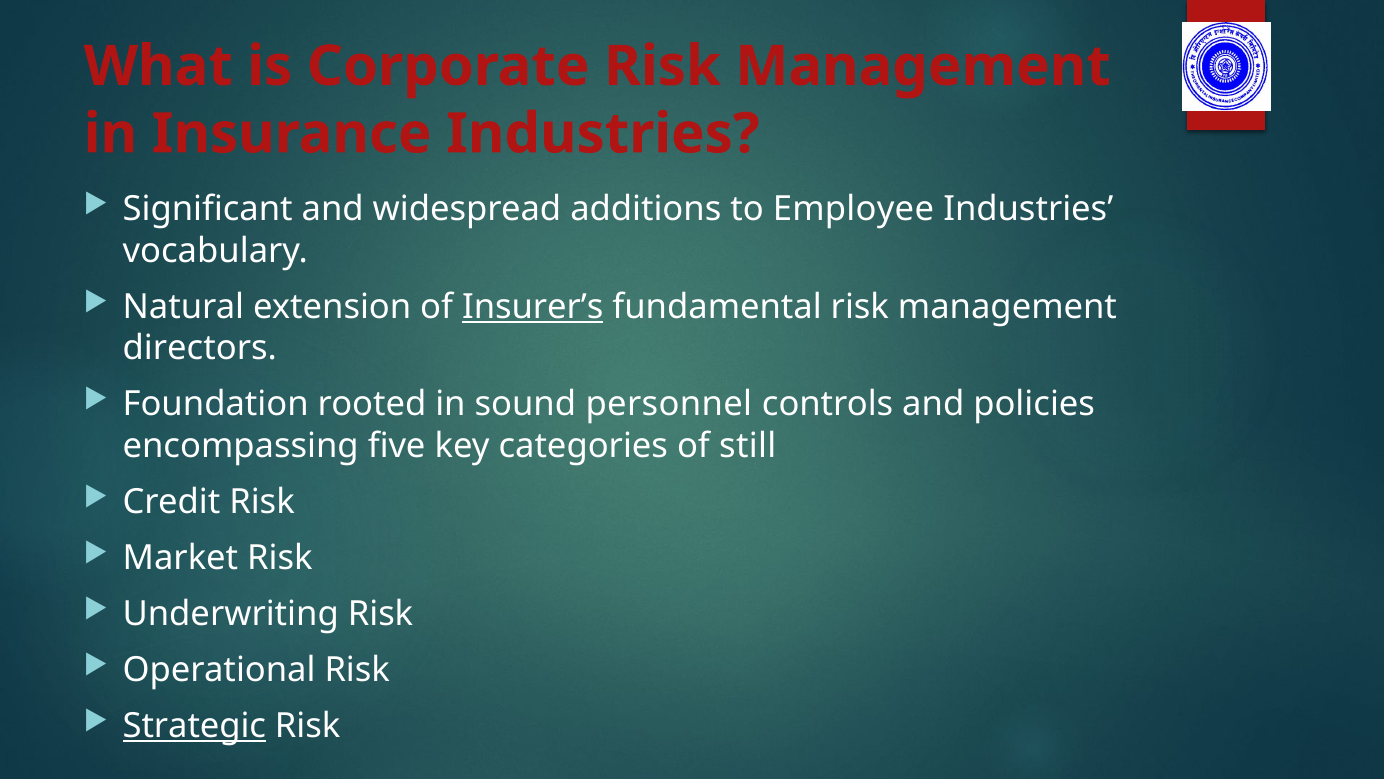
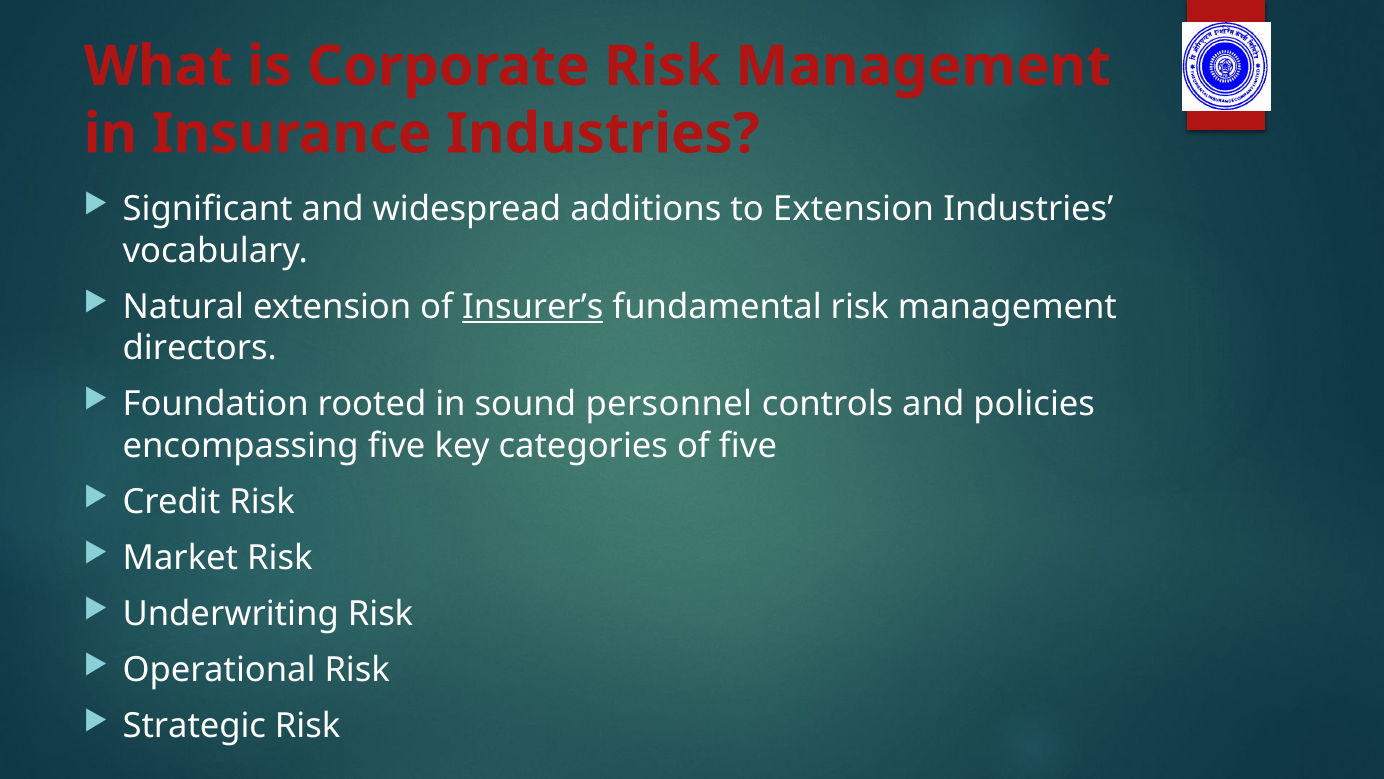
to Employee: Employee -> Extension (853, 209)
of still: still -> five (748, 446)
Strategic underline: present -> none (194, 725)
